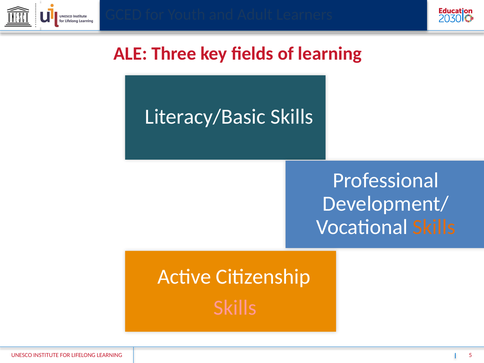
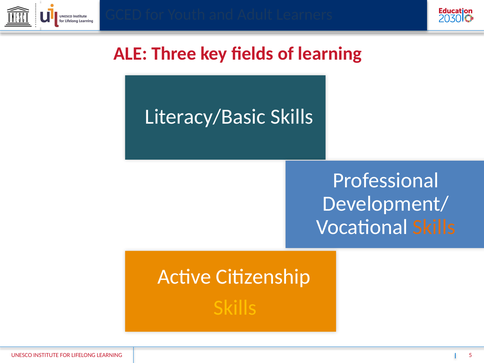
Skills colour: pink -> yellow (235, 308)
